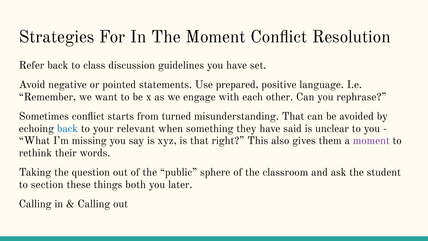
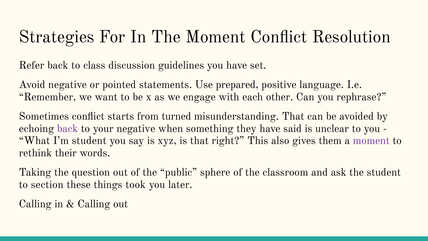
back colour: blue -> purple (67, 128)
your relevant: relevant -> negative (136, 128)
I’m missing: missing -> student (89, 141)
both: both -> took (136, 184)
